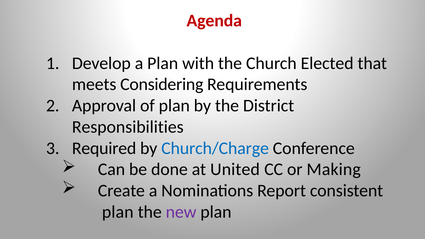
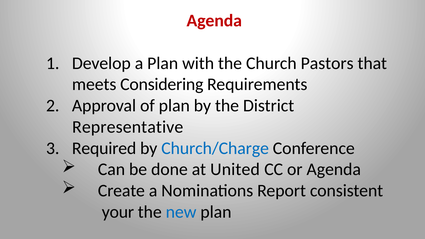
Elected: Elected -> Pastors (327, 63)
Responsibilities: Responsibilities -> Representative (128, 127)
or Making: Making -> Agenda (334, 169)
plan: plan -> your (118, 212)
new colour: purple -> blue (181, 212)
